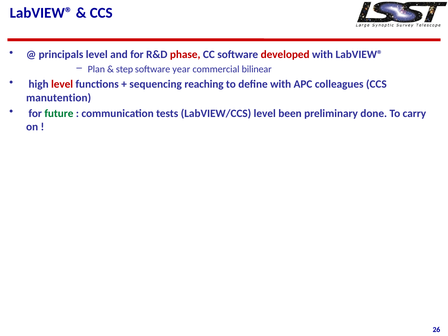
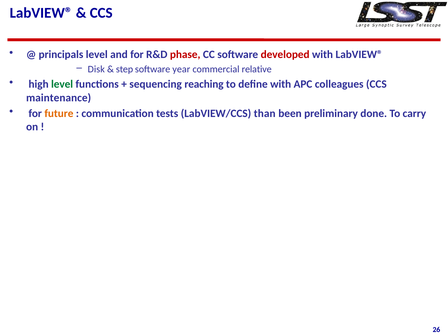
Plan: Plan -> Disk (96, 69)
bilinear: bilinear -> relative (257, 69)
level colour: red -> green (62, 84)
manutention: manutention -> maintenance (59, 98)
future colour: green -> orange (59, 113)
LabVIEW/CCS level: level -> than (265, 113)
